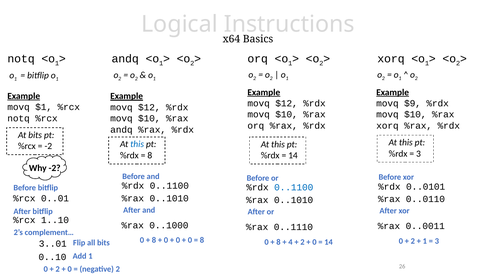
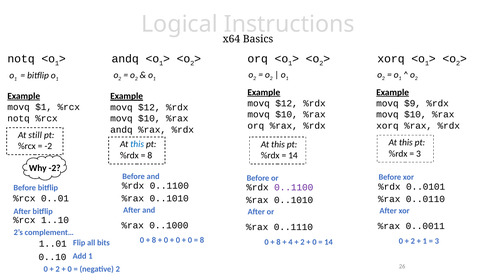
At bits: bits -> still (35, 135)
0..1100 colour: blue -> purple (294, 188)
3..01: 3..01 -> 1..01 (53, 244)
